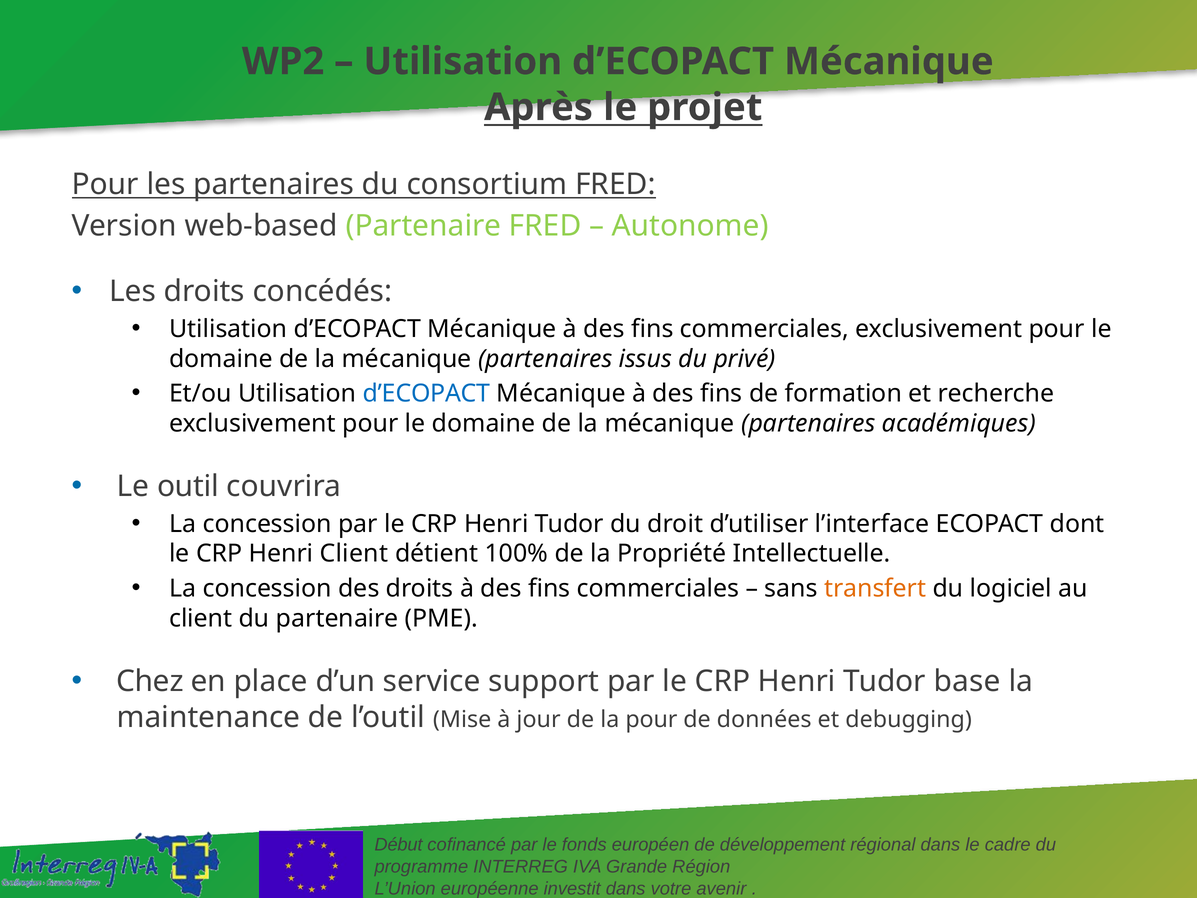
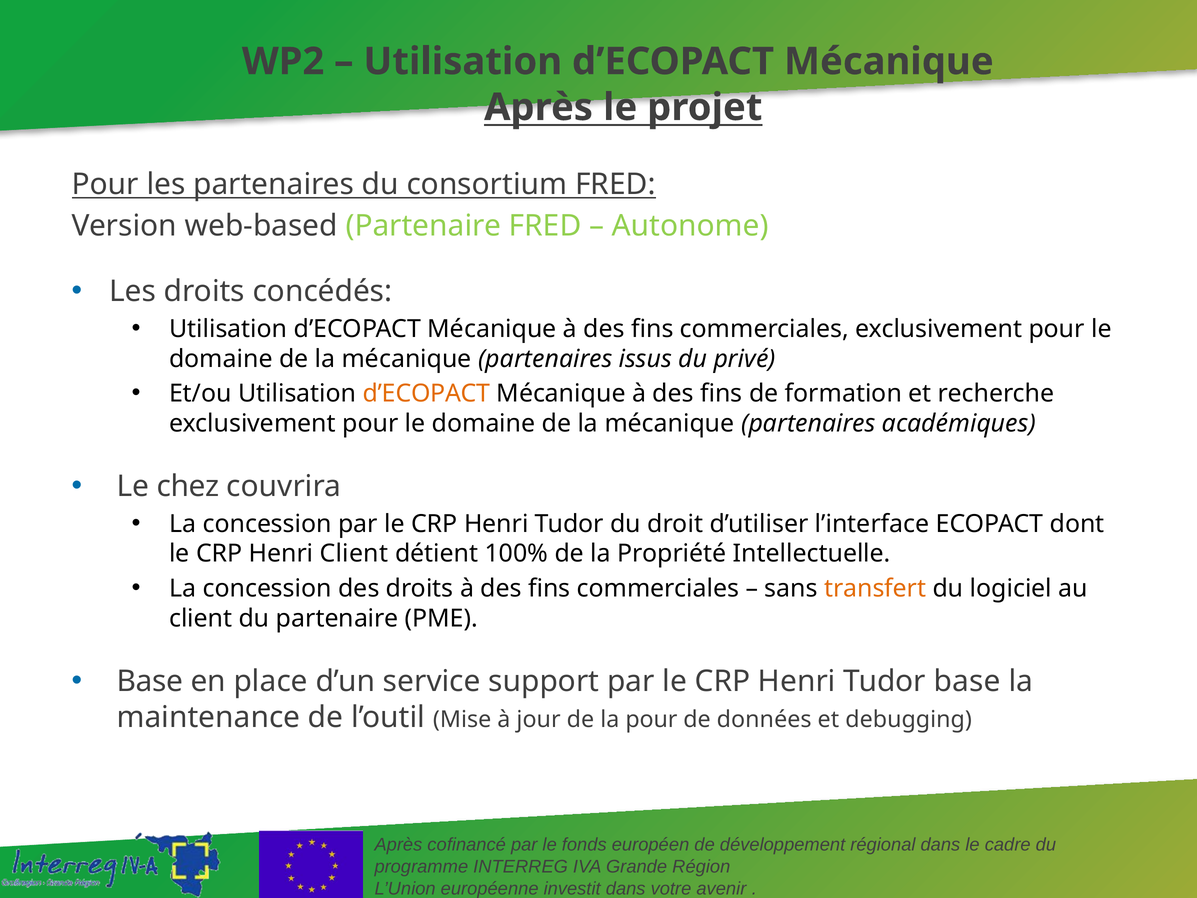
d’ECOPACT colour: blue -> orange (426, 394)
outil: outil -> chez (188, 486)
Chez: Chez -> Base (150, 681)
Début: Début -> Après (398, 844)
